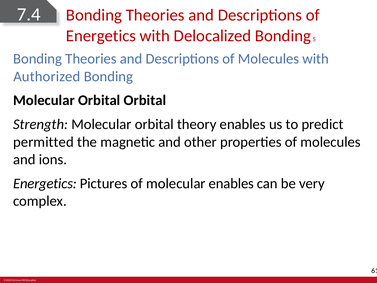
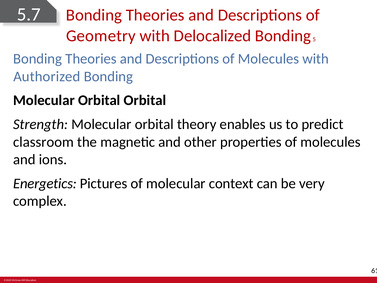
7.4: 7.4 -> 5.7 (29, 14)
Energetics: Energetics -> Geometry (101, 36)
permitted: permitted -> classroom (43, 142)
molecular enables: enables -> context (231, 183)
